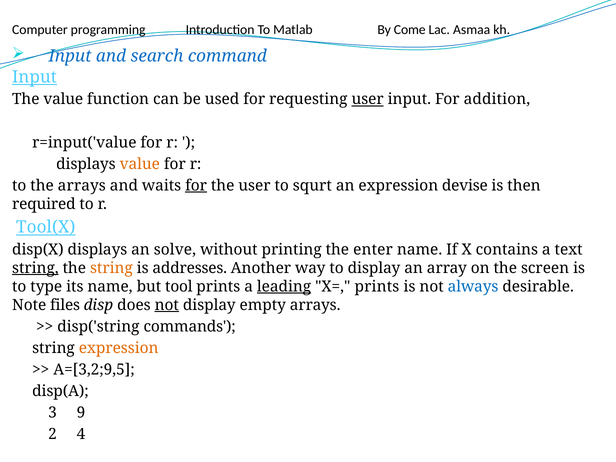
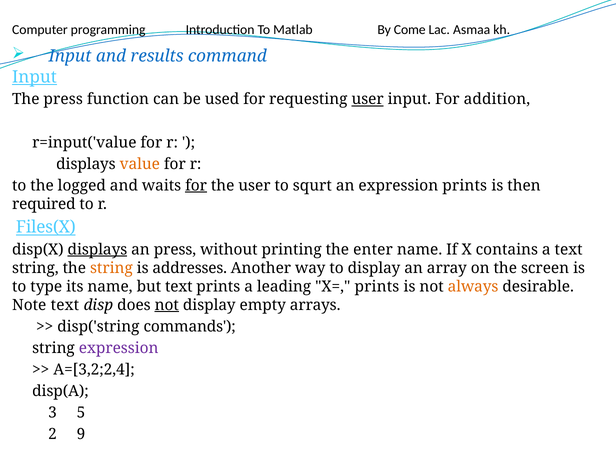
search: search -> results (157, 56)
The value: value -> press (63, 99)
the arrays: arrays -> logged (82, 186)
expression devise: devise -> prints (465, 186)
Tool(X: Tool(X -> Files(X (46, 227)
displays underline: none -> present (97, 250)
an solve: solve -> press (175, 250)
string underline: present -> none (35, 268)
but tool: tool -> text (179, 287)
leading underline: present -> none (284, 287)
always colour: blue -> orange (473, 287)
Note files: files -> text (65, 305)
expression colour: orange -> purple (119, 348)
A=[3,2;9,5: A=[3,2;9,5 -> A=[3,2;2,4 (94, 370)
9: 9 -> 5 (81, 413)
4: 4 -> 9 (81, 434)
